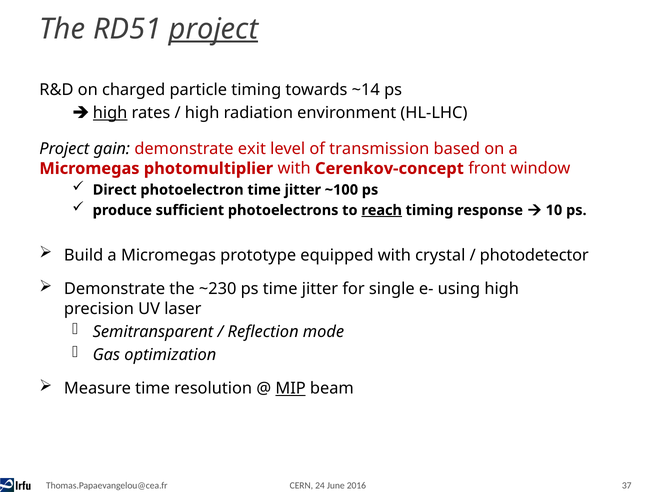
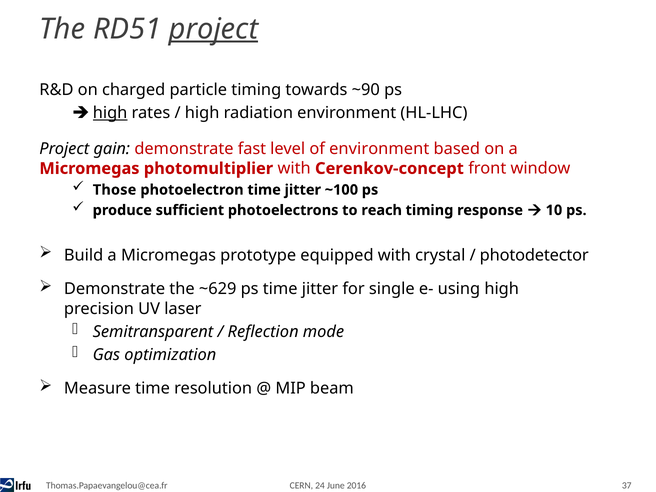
~14: ~14 -> ~90 (366, 90)
exit: exit -> fast (252, 149)
of transmission: transmission -> environment (379, 149)
Direct: Direct -> Those (115, 190)
reach underline: present -> none (382, 210)
~230: ~230 -> ~629 (218, 289)
MIP underline: present -> none (291, 389)
